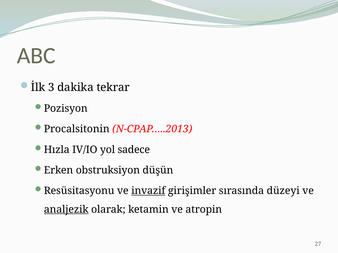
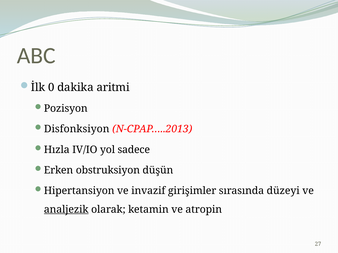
3: 3 -> 0 (51, 88)
tekrar: tekrar -> aritmi (113, 88)
Procalsitonin: Procalsitonin -> Disfonksiyon (77, 129)
Resüsitasyonu: Resüsitasyonu -> Hipertansiyon (79, 191)
invazif underline: present -> none (148, 191)
